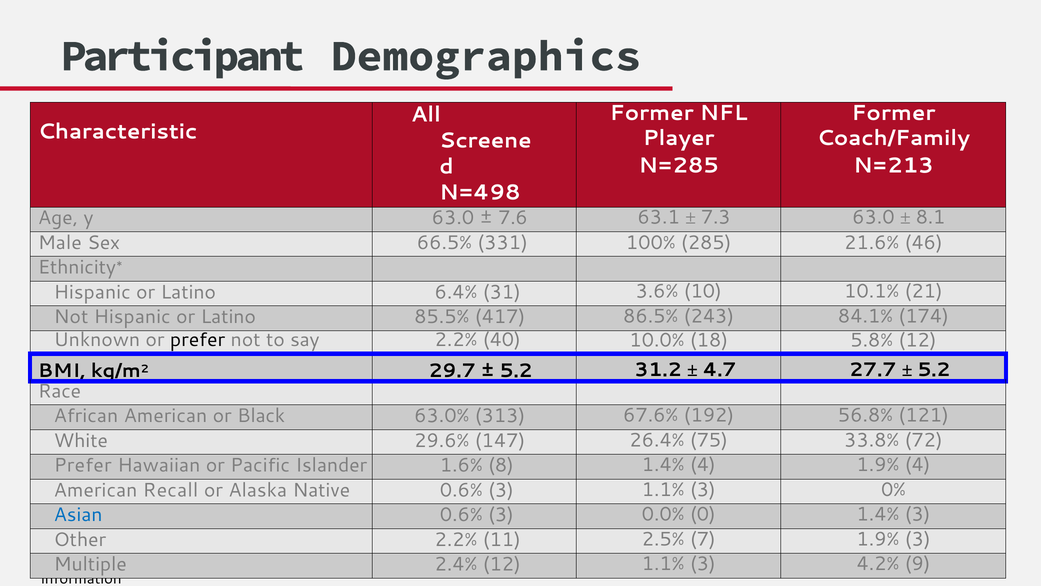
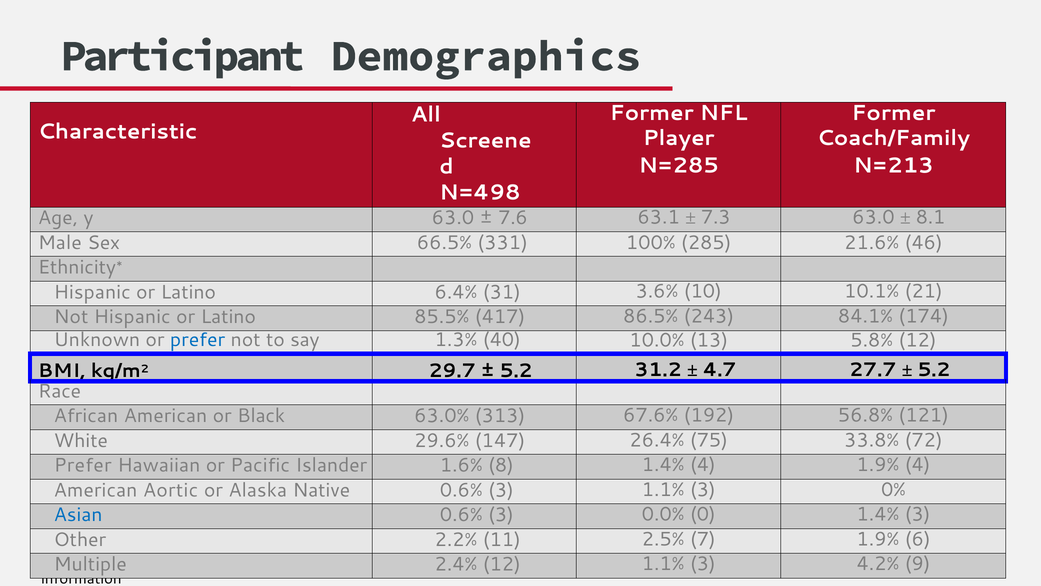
prefer colour: black -> blue (198, 340)
say 2.2%: 2.2% -> 1.3% (456, 340)
18: 18 -> 13 (709, 340)
Recall: Recall -> Aortic (171, 490)
1.9% 3: 3 -> 6 (918, 539)
